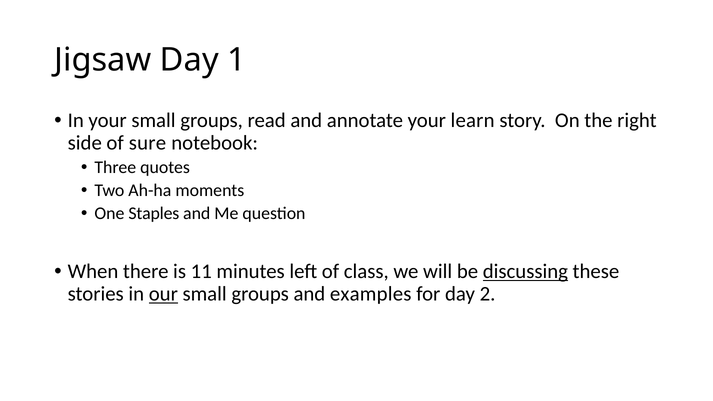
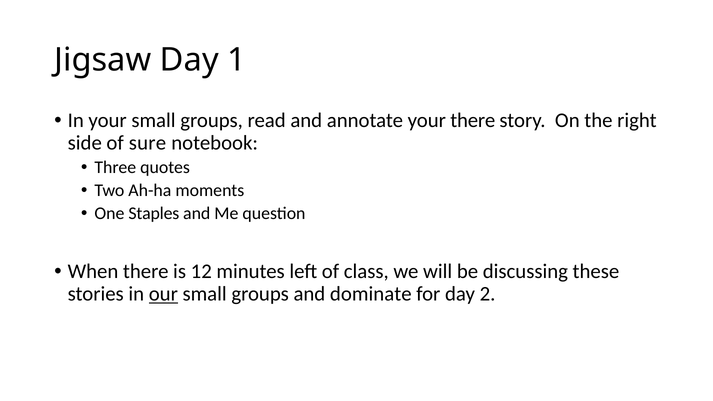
your learn: learn -> there (473, 121)
11: 11 -> 12 (201, 272)
discussing underline: present -> none (525, 272)
examples: examples -> dominate (371, 294)
